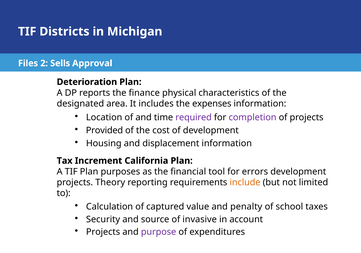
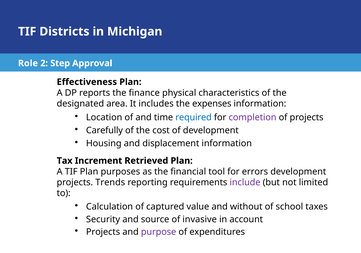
Files: Files -> Role (28, 63)
Sells: Sells -> Step (60, 63)
Deterioration: Deterioration -> Effectiveness (87, 82)
required colour: purple -> blue (194, 117)
Provided: Provided -> Carefully (104, 130)
California: California -> Retrieved (146, 161)
Theory: Theory -> Trends (110, 182)
include colour: orange -> purple (245, 182)
penalty: penalty -> without (246, 206)
